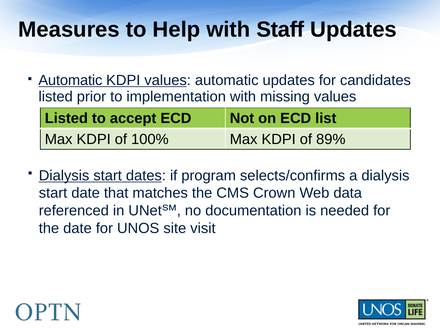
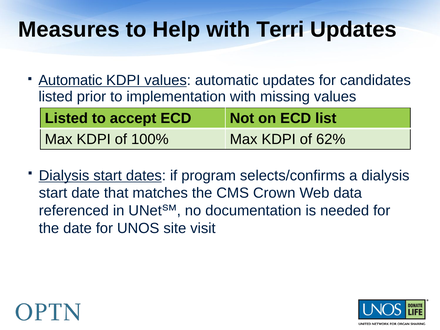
Staff: Staff -> Terri (280, 29)
89%: 89% -> 62% (331, 139)
